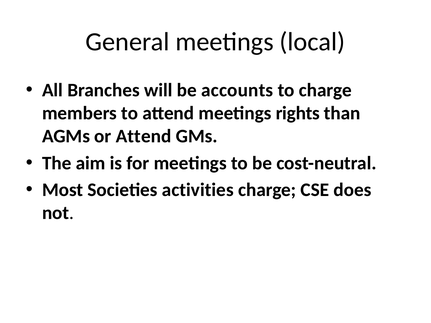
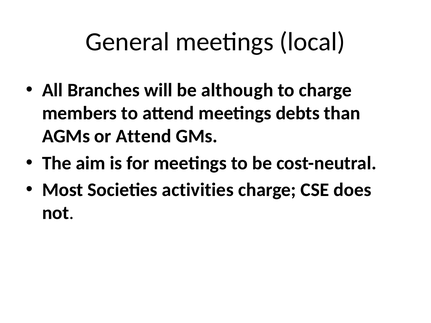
accounts: accounts -> although (237, 90)
rights: rights -> debts (298, 113)
